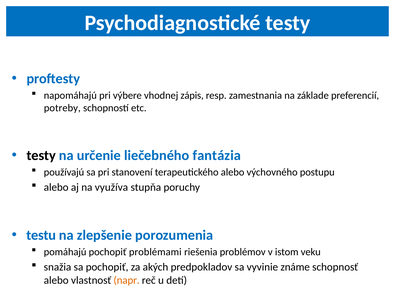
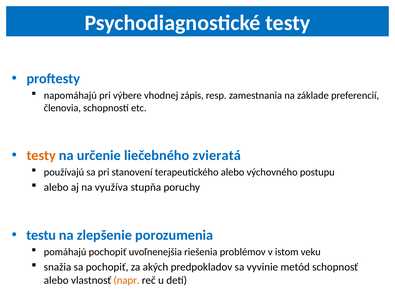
potreby: potreby -> členovia (62, 108)
testy colour: black -> orange (41, 156)
fantázia: fantázia -> zvieratá (217, 156)
problémami: problémami -> uvoľnenejšia (155, 252)
známe: známe -> metód (295, 267)
